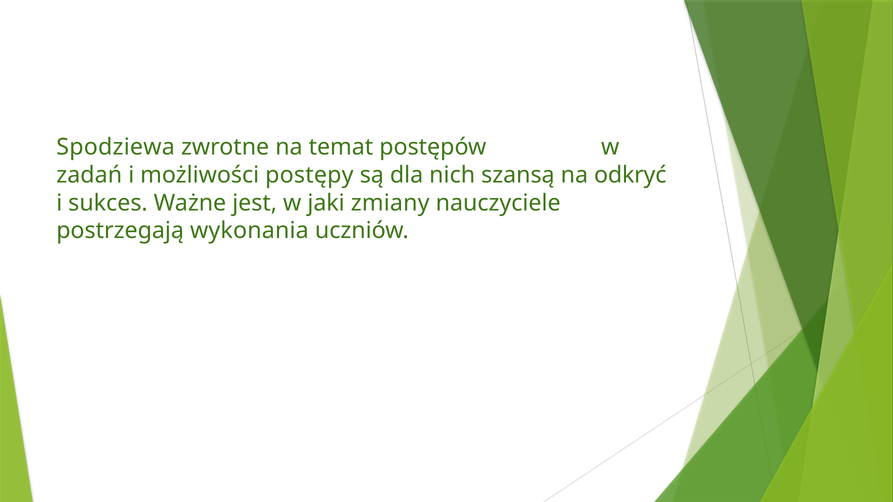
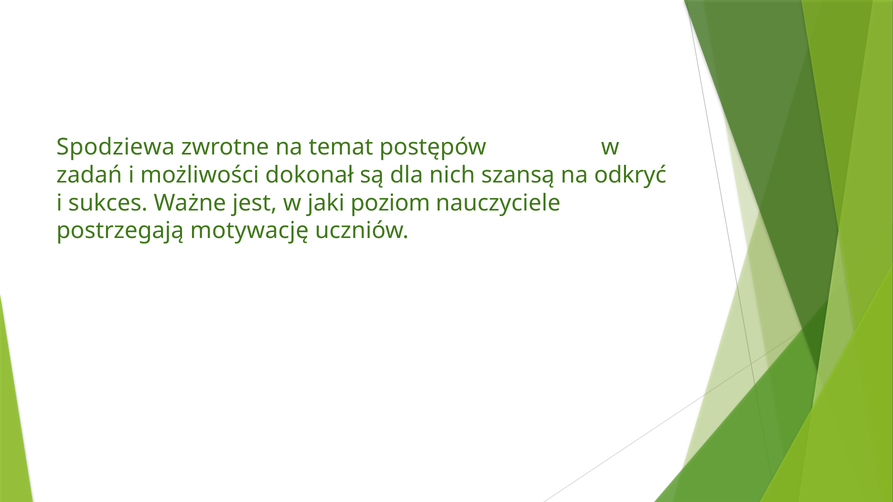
postępy: postępy -> dokonał (309, 175)
zmiany: zmiany -> poziom (390, 203)
wykonania: wykonania -> motywację (249, 231)
